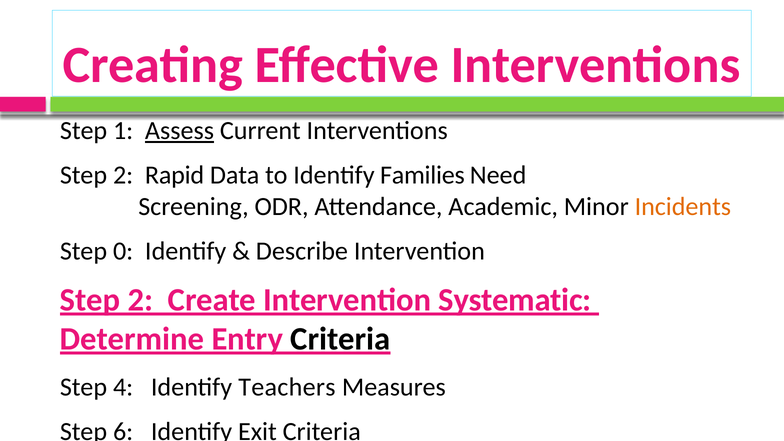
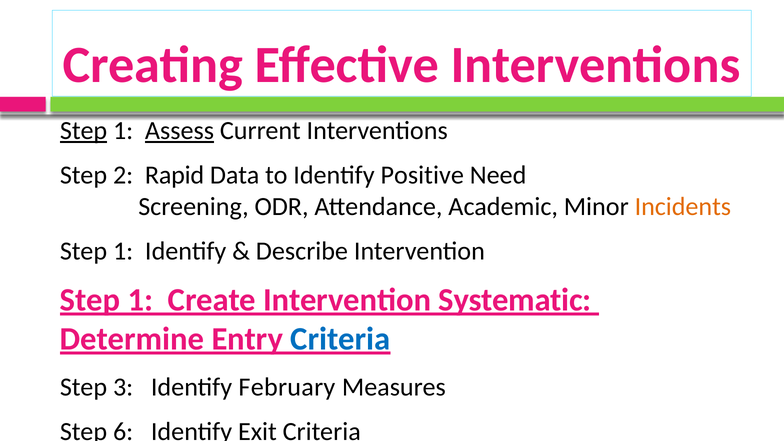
Step underline: none -> present (84, 131)
Families: Families -> Positive (422, 175)
0: 0 -> 1 (123, 251)
2: 2 -> 1 (140, 300)
Criteria colour: black -> blue (340, 339)
4: 4 -> 3 (123, 387)
Teachers: Teachers -> February (287, 387)
